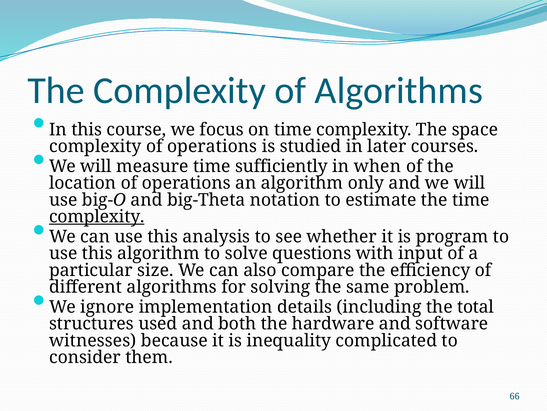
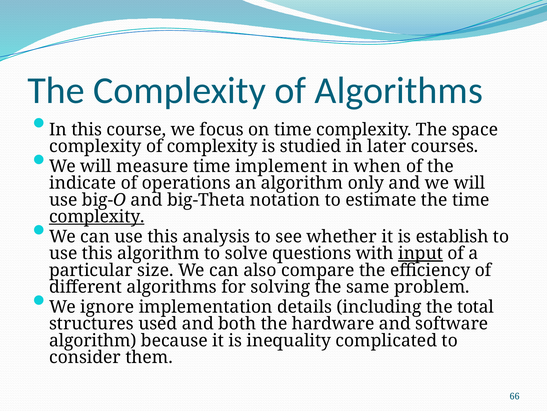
complexity of operations: operations -> complexity (212, 146)
sufficiently: sufficiently -> implement (281, 166)
location: location -> indicate (83, 183)
program: program -> establish (452, 236)
input underline: none -> present (421, 253)
witnesses: witnesses -> algorithm (93, 340)
